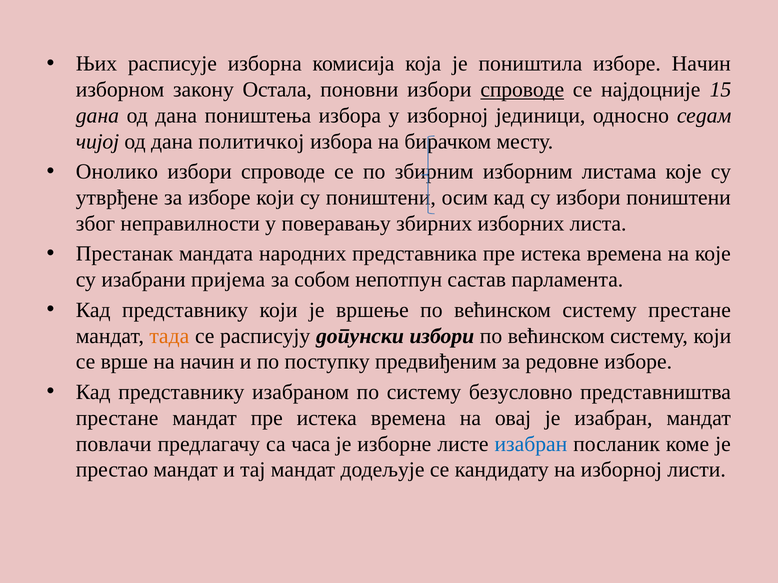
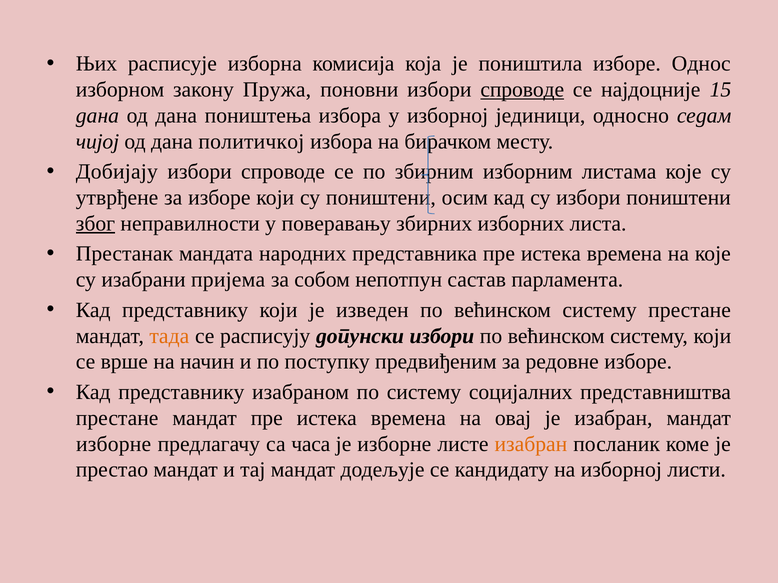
изборе Начин: Начин -> Однос (701, 64)
Остала: Остала -> Пружа (277, 90)
Онолико: Онолико -> Добијају (117, 172)
због underline: none -> present (95, 224)
вршење: вршење -> изведен (372, 310)
безусловно: безусловно -> социјалних (521, 392)
повлачи: повлачи -> изборне (114, 444)
изабран colour: blue -> orange (531, 444)
